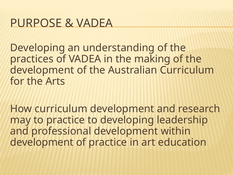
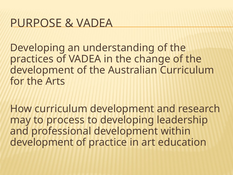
making: making -> change (152, 59)
to practice: practice -> process (65, 120)
